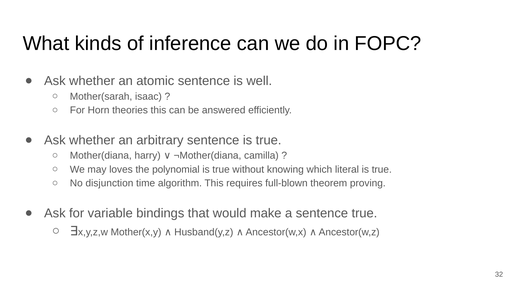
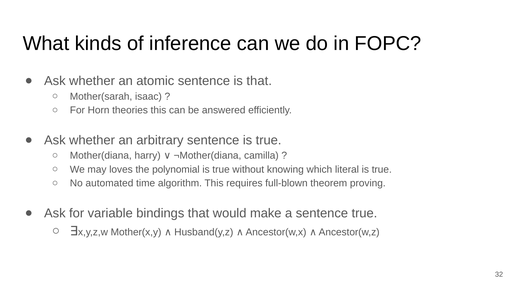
is well: well -> that (259, 81)
disjunction: disjunction -> automated (109, 183)
